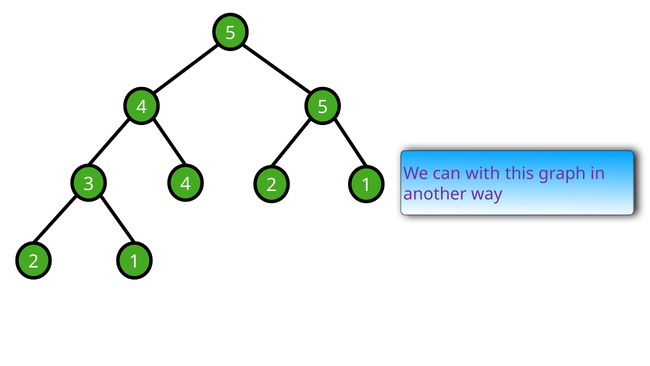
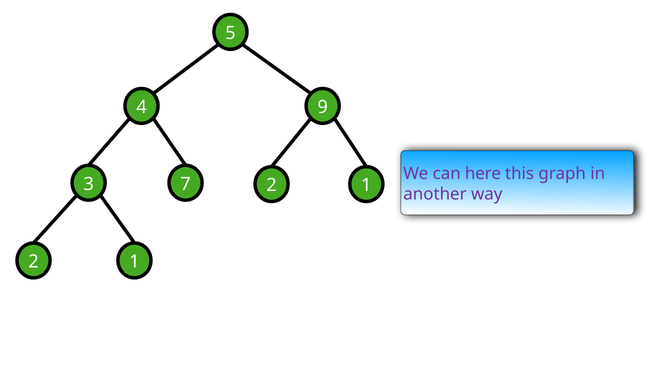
4 5: 5 -> 9 (323, 107)
with: with -> here (483, 174)
3 4: 4 -> 7 (186, 184)
